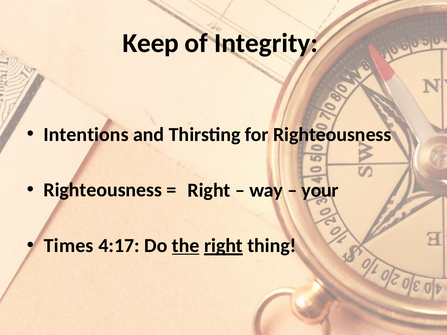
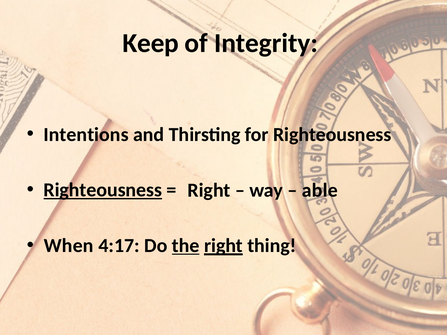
Righteousness underline: none -> present (103, 190)
your: your -> able (320, 191)
Times: Times -> When (69, 246)
